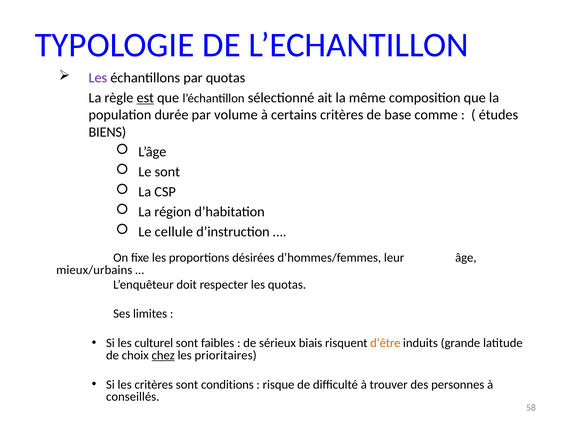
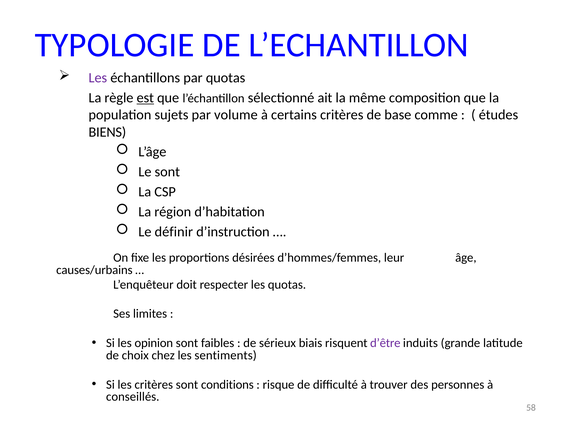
durée: durée -> sujets (172, 115)
cellule: cellule -> définir (174, 232)
mieux/urbains: mieux/urbains -> causes/urbains (94, 270)
culturel: culturel -> opinion (154, 344)
d’être colour: orange -> purple (385, 344)
chez underline: present -> none (163, 356)
prioritaires: prioritaires -> sentiments (226, 356)
